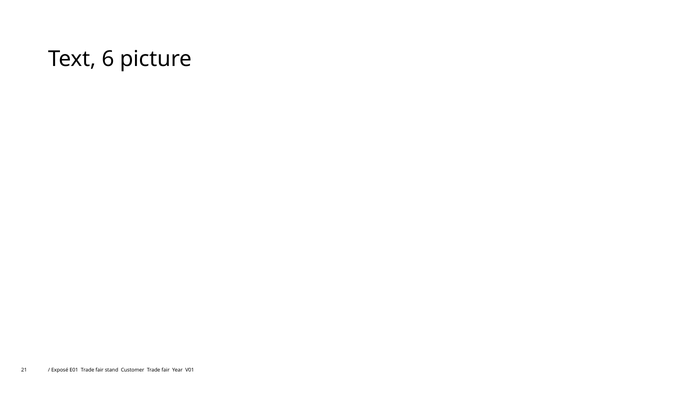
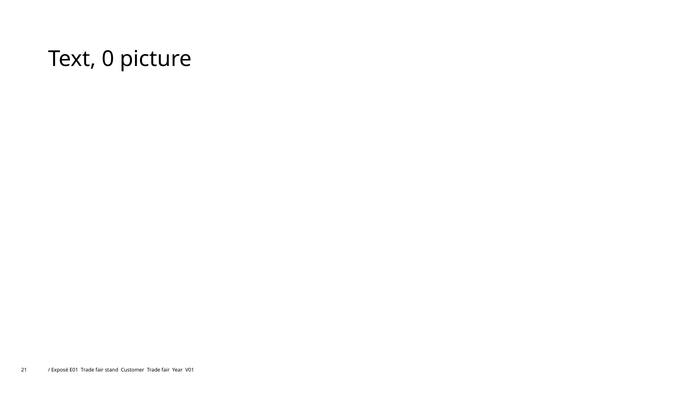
6: 6 -> 0 (108, 59)
